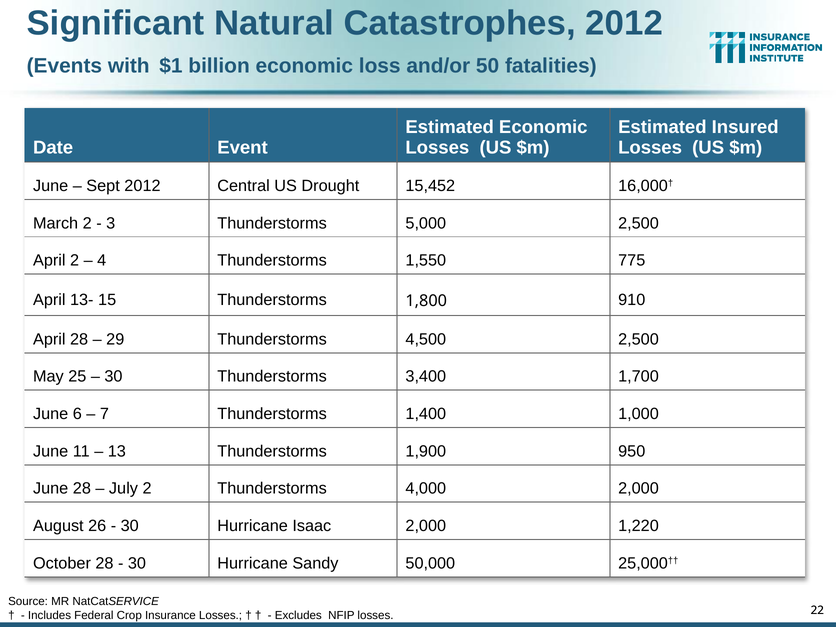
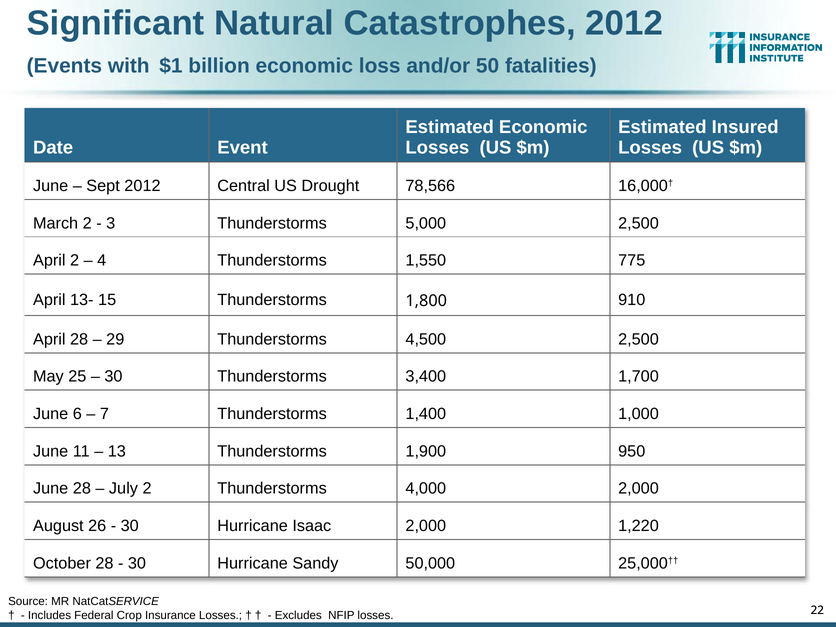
15,452: 15,452 -> 78,566 (430, 186)
